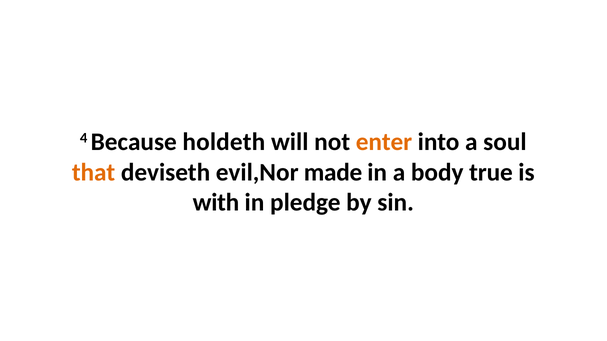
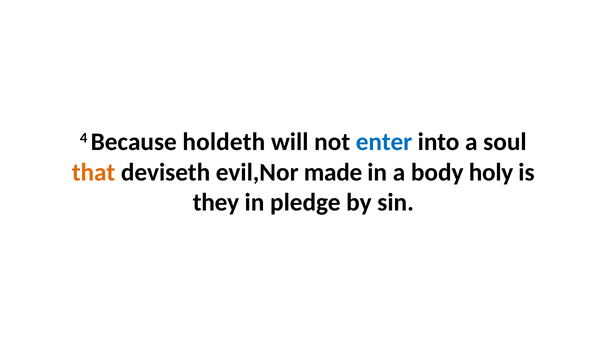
enter colour: orange -> blue (384, 142)
true: true -> holy (491, 172)
with: with -> they (216, 203)
